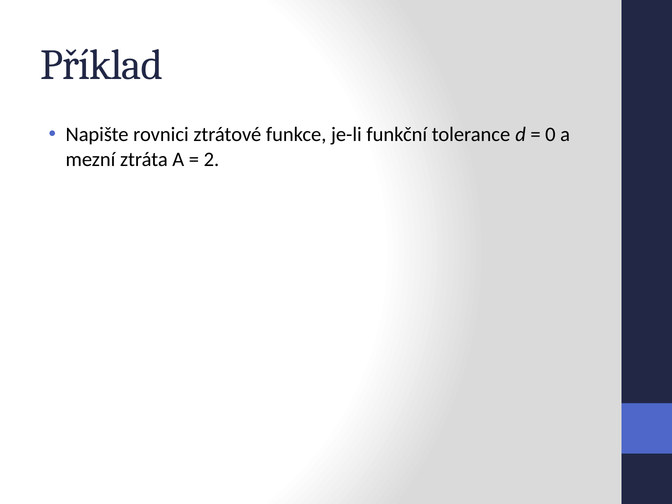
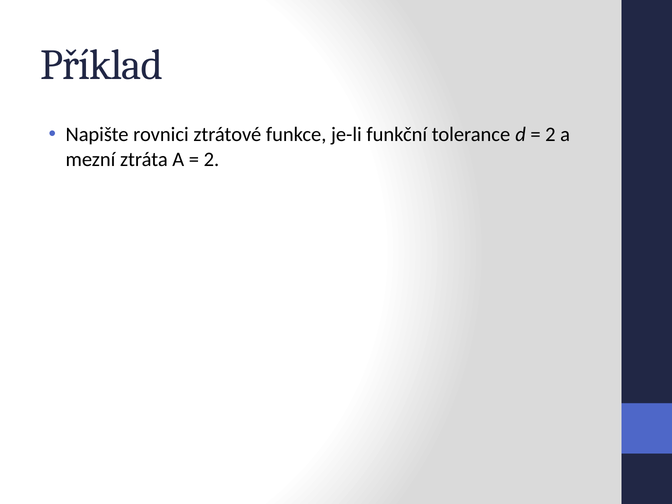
0: 0 -> 2 (550, 135)
